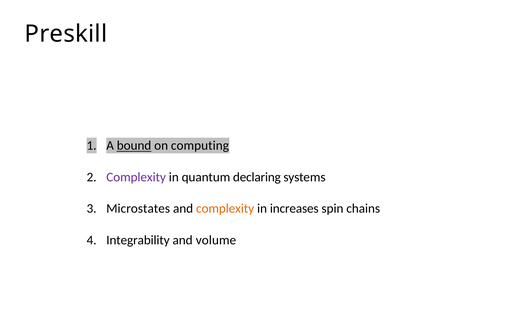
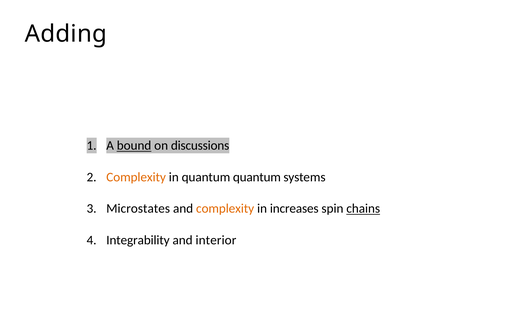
Preskill: Preskill -> Adding (66, 34)
computing: computing -> discussions (200, 146)
Complexity colour: purple -> orange (136, 177)
quantum declaring: declaring -> quantum (257, 177)
chains underline: none -> present (363, 209)
volume: volume -> interior (216, 240)
